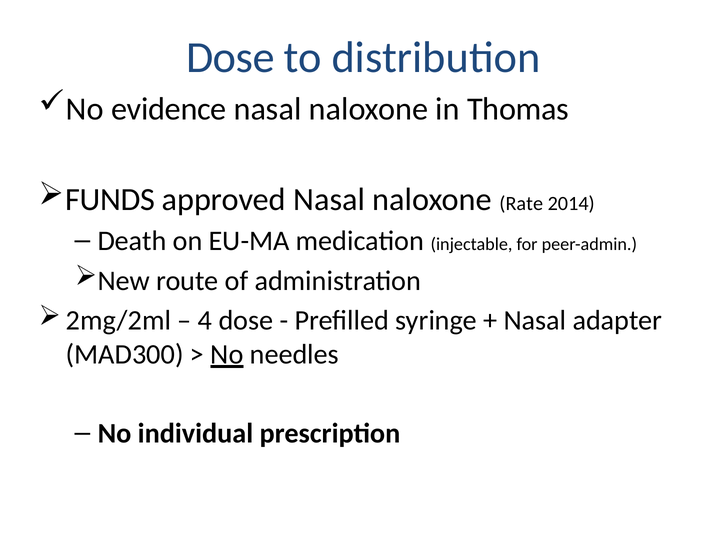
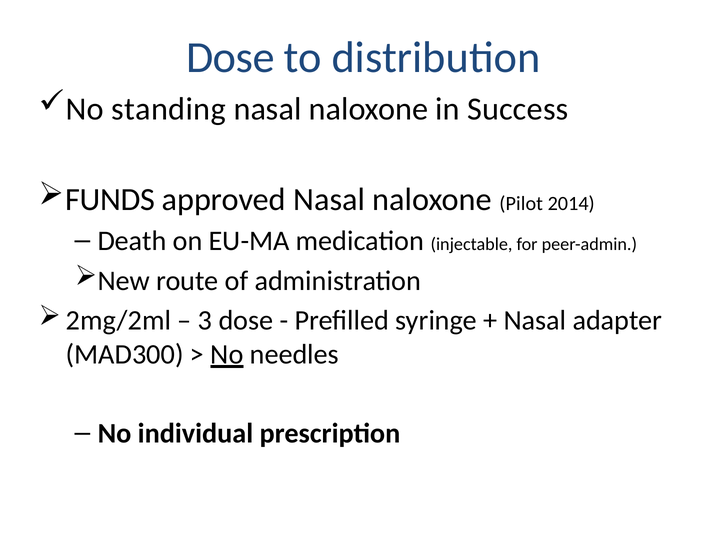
evidence: evidence -> standing (168, 109)
Thomas: Thomas -> Success (518, 109)
Rate: Rate -> Pilot (521, 203)
4: 4 -> 3 (205, 320)
